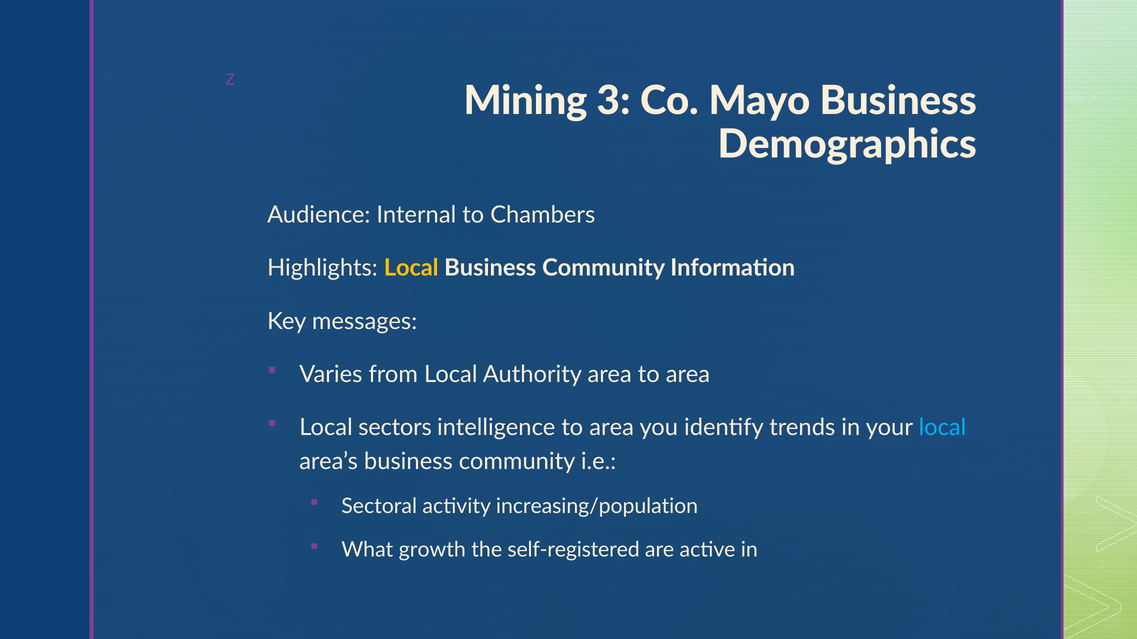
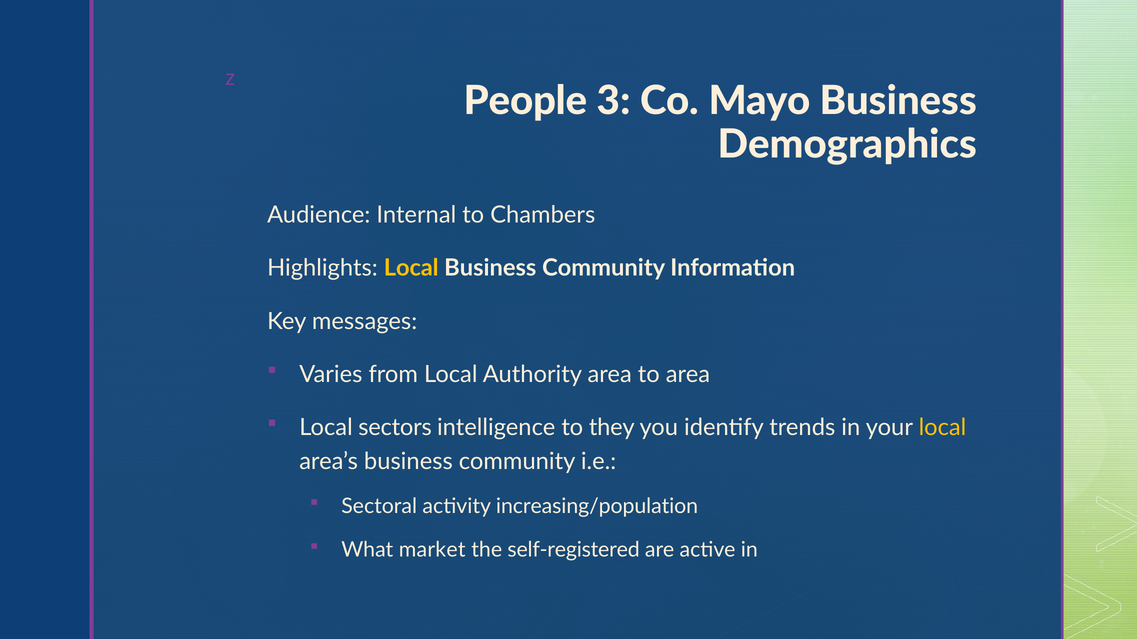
Mining: Mining -> People (526, 101)
intelligence to area: area -> they (612, 428)
local colour: light blue -> yellow (942, 428)
growth: growth -> market (432, 550)
